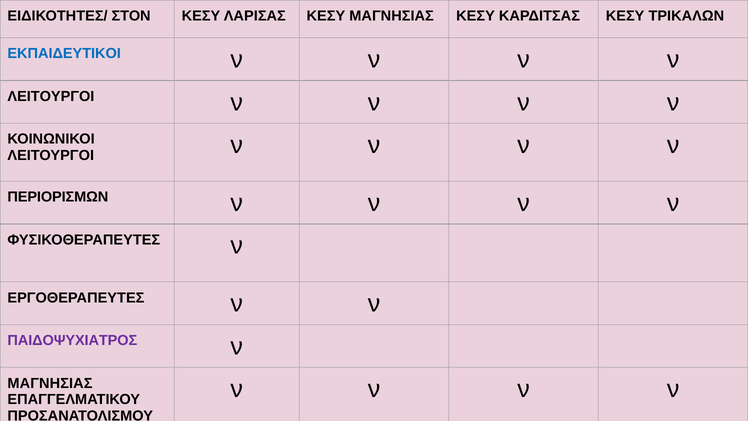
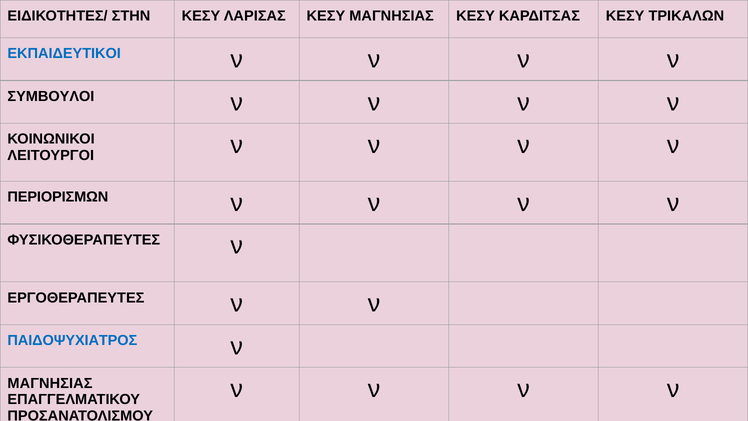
ΣΤΟΝ: ΣΤΟΝ -> ΣΤΗΝ (131, 16)
ΛΕΙΤΟΥΡΓΟΙ: ΛΕΙΤΟΥΡΓΟΙ -> ΣΥΜΒΟΥΛΟΙ (51, 96)
ΠΑΙΔΟΨΥΧΙΑΤΡΟΣ colour: purple -> blue (72, 340)
